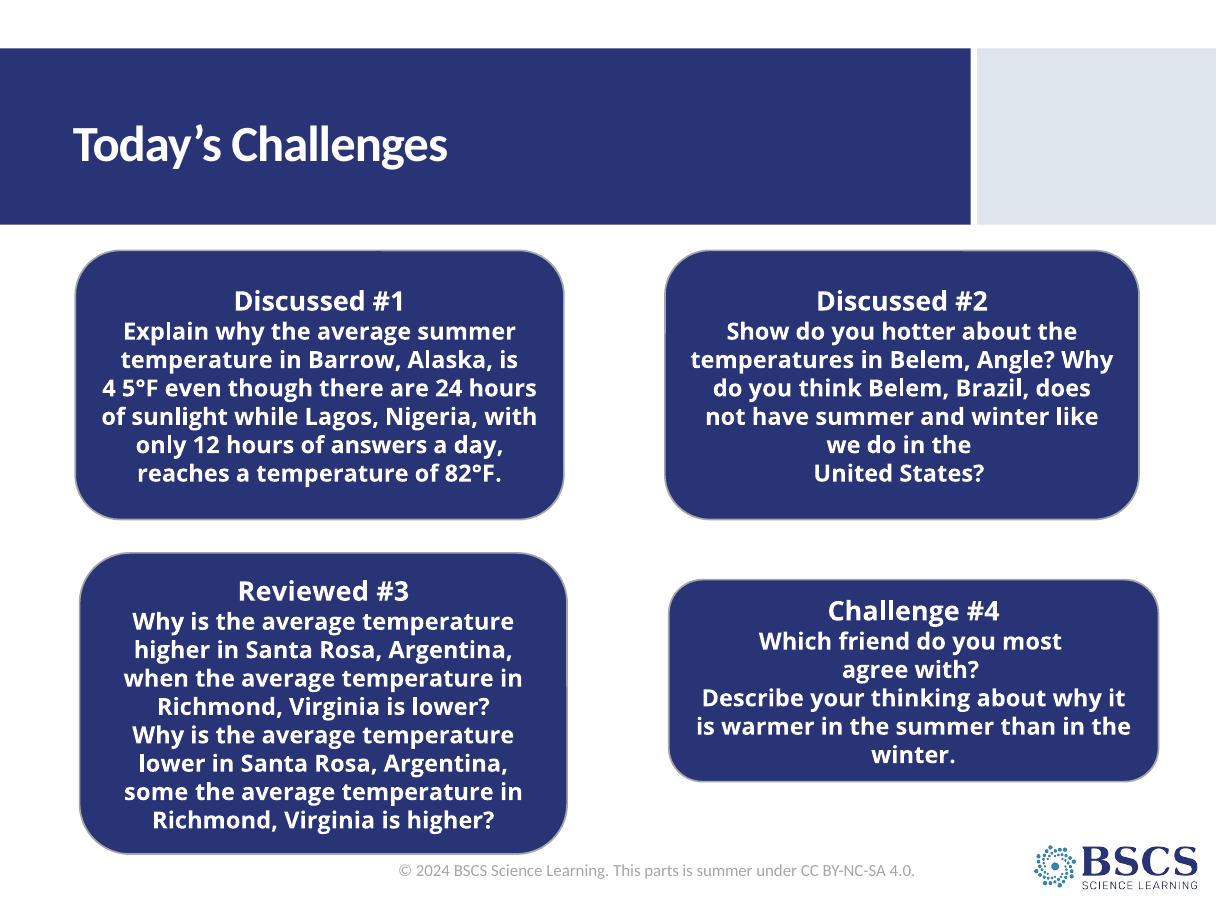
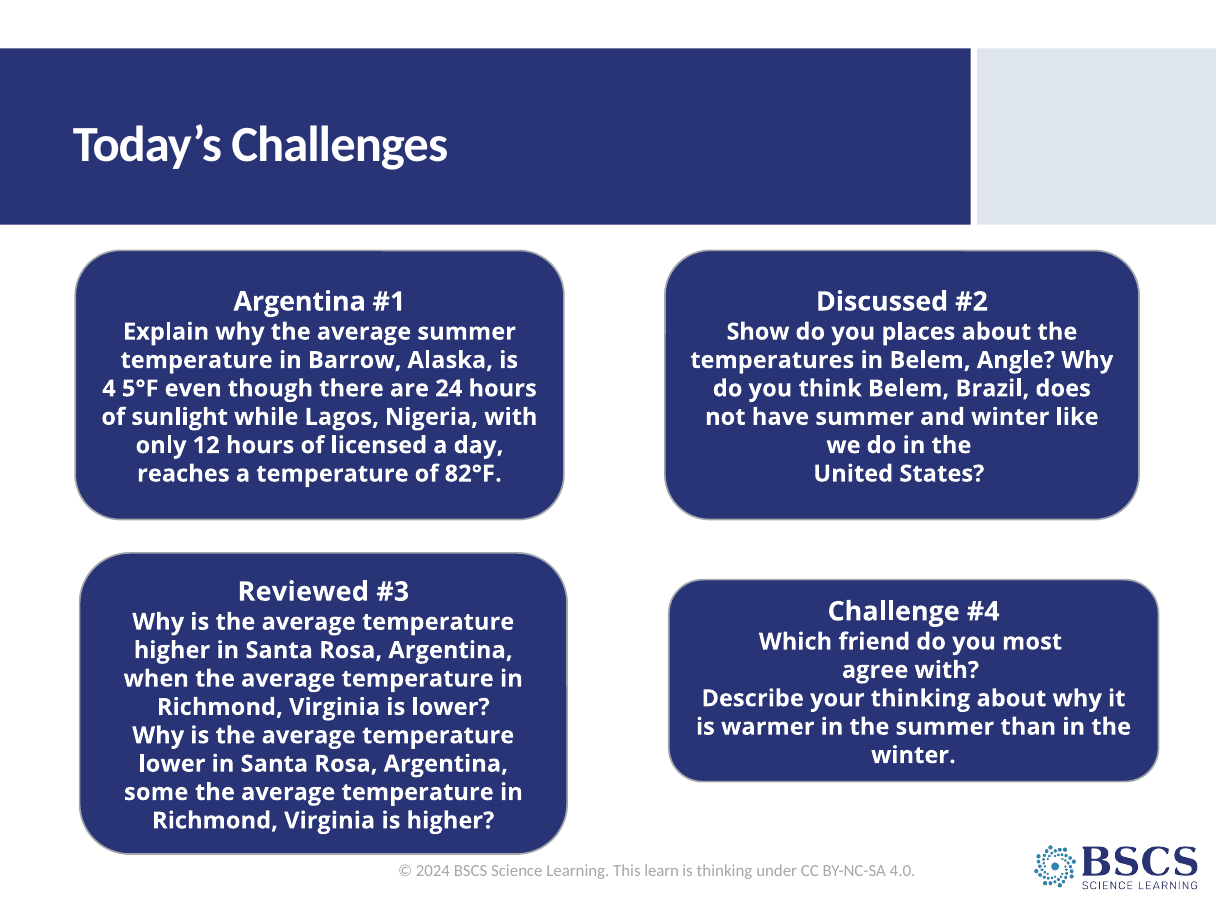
Discussed: Discussed -> Argentina (300, 302)
hotter: hotter -> places (918, 332)
answers: answers -> licensed (379, 445)
parts: parts -> learn (662, 871)
is summer: summer -> thinking (725, 871)
